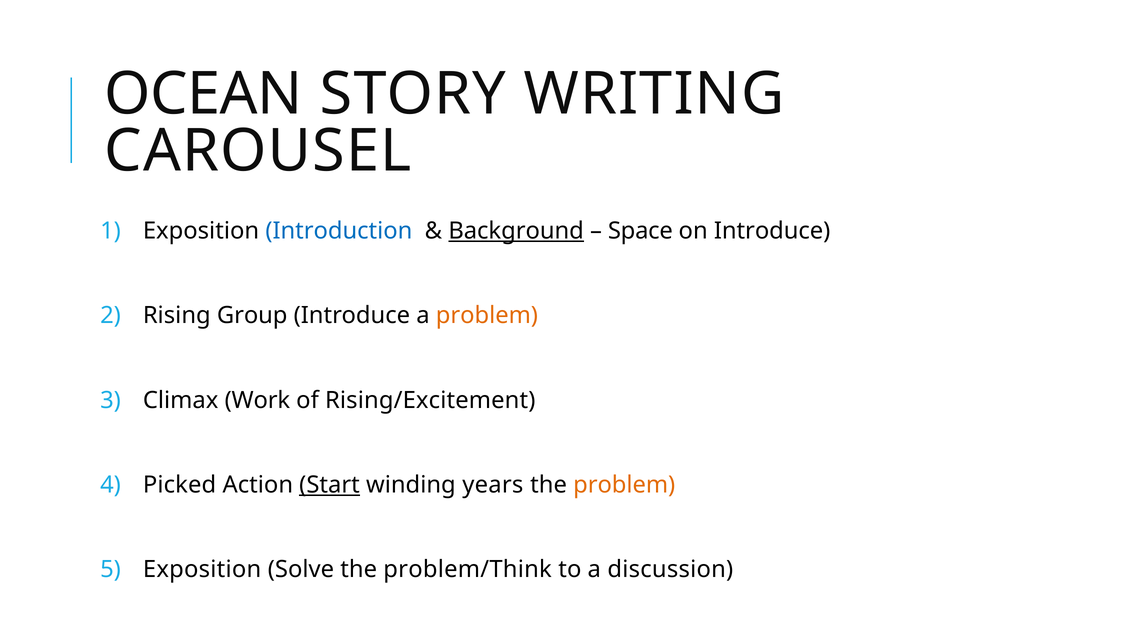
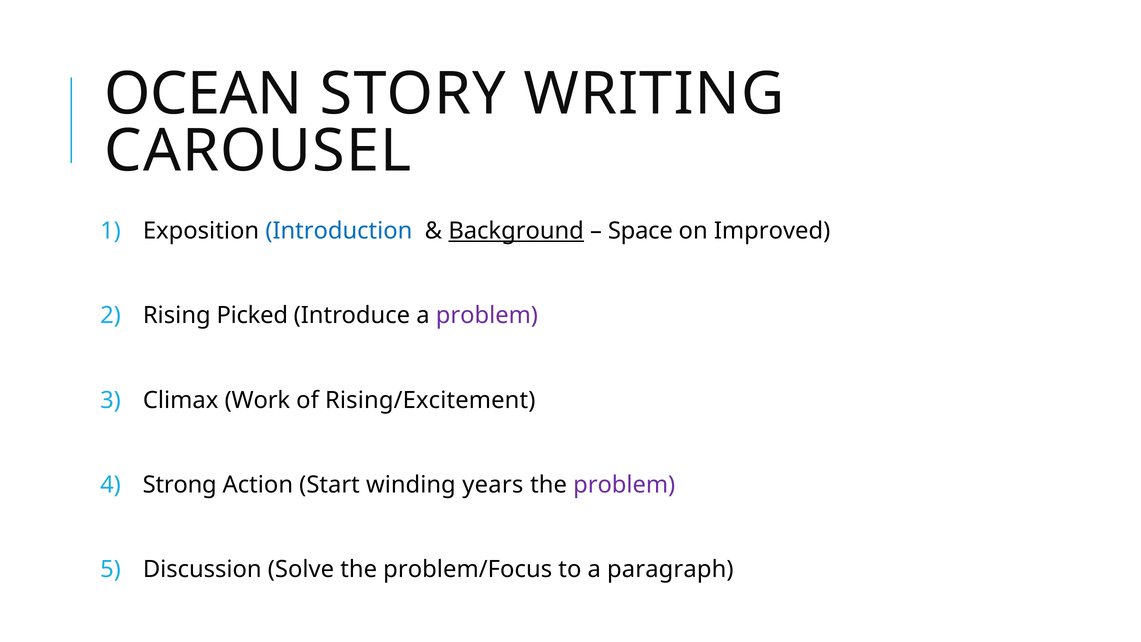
on Introduce: Introduce -> Improved (772, 231)
Group: Group -> Picked (252, 316)
problem colour: orange -> purple (487, 316)
Picked: Picked -> Strong (180, 485)
Start underline: present -> none (330, 485)
problem colour: orange -> purple (624, 485)
Exposition: Exposition -> Discussion (202, 569)
problem/Think: problem/Think -> problem/Focus (468, 569)
discussion: discussion -> paragraph (670, 569)
